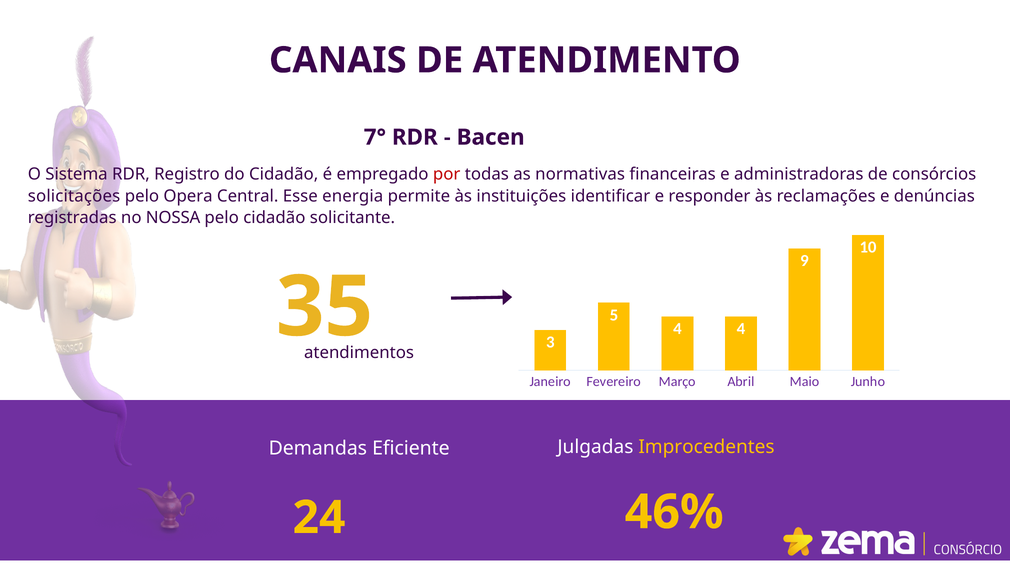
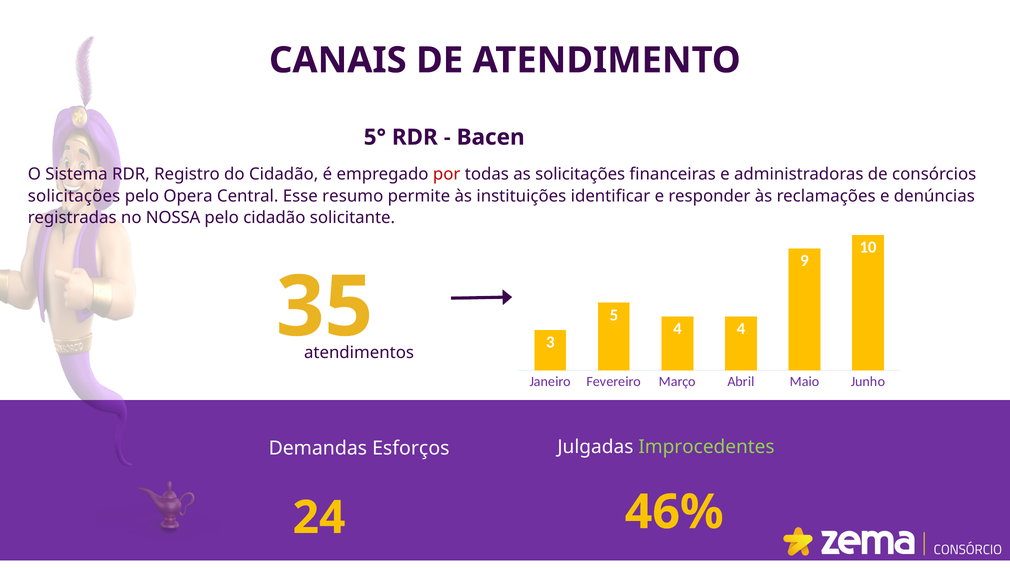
7°: 7° -> 5° (375, 137)
as normativas: normativas -> solicitações (580, 174)
energia: energia -> resumo (353, 196)
Eficiente: Eficiente -> Esforços (411, 448)
Improcedentes colour: yellow -> light green (706, 447)
